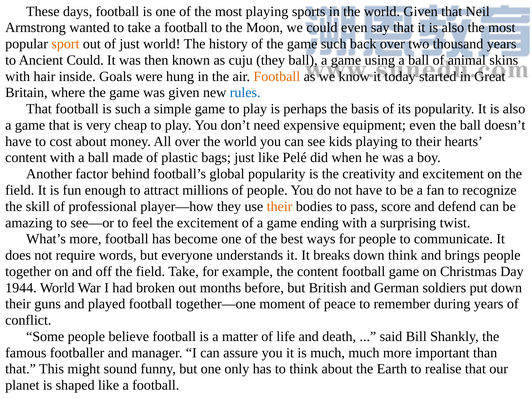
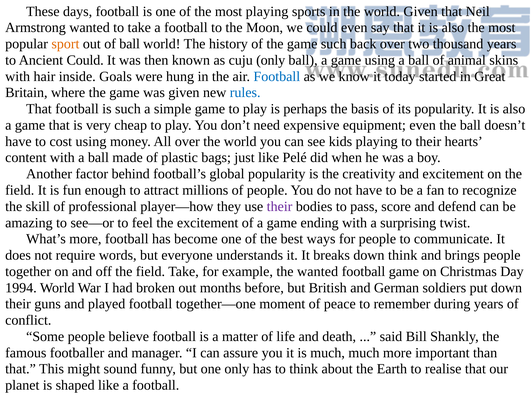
of just: just -> ball (130, 44)
cuju they: they -> only (271, 60)
Football colour: orange -> blue (277, 76)
cost about: about -> using (91, 141)
their colour: orange -> purple (280, 206)
the content: content -> wanted (318, 271)
1944: 1944 -> 1994 (21, 288)
